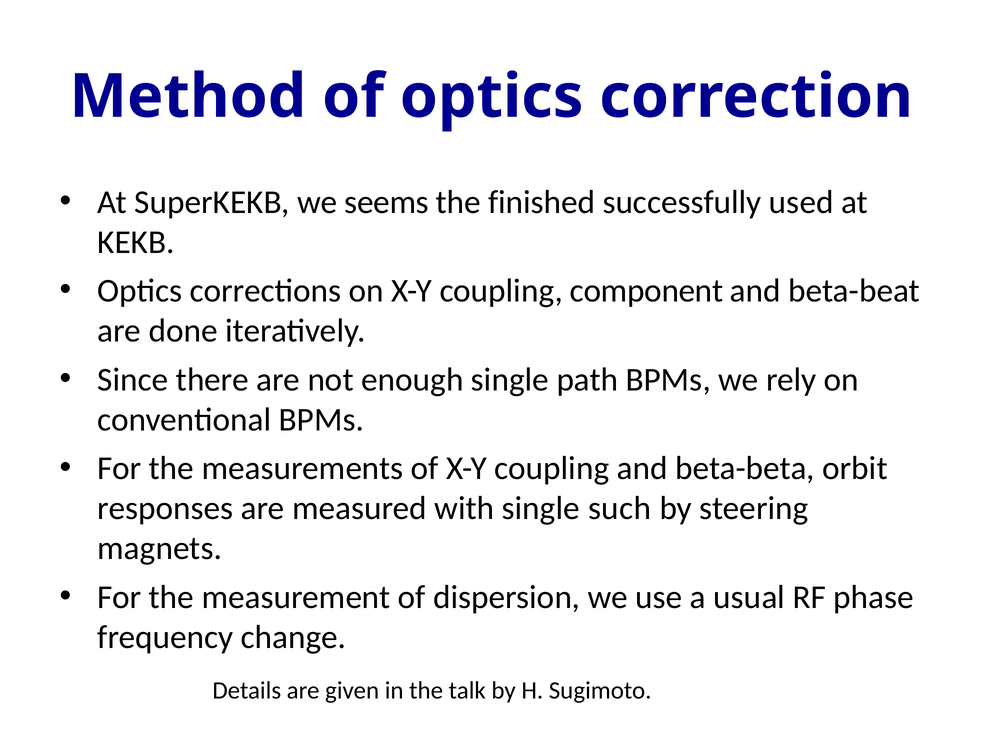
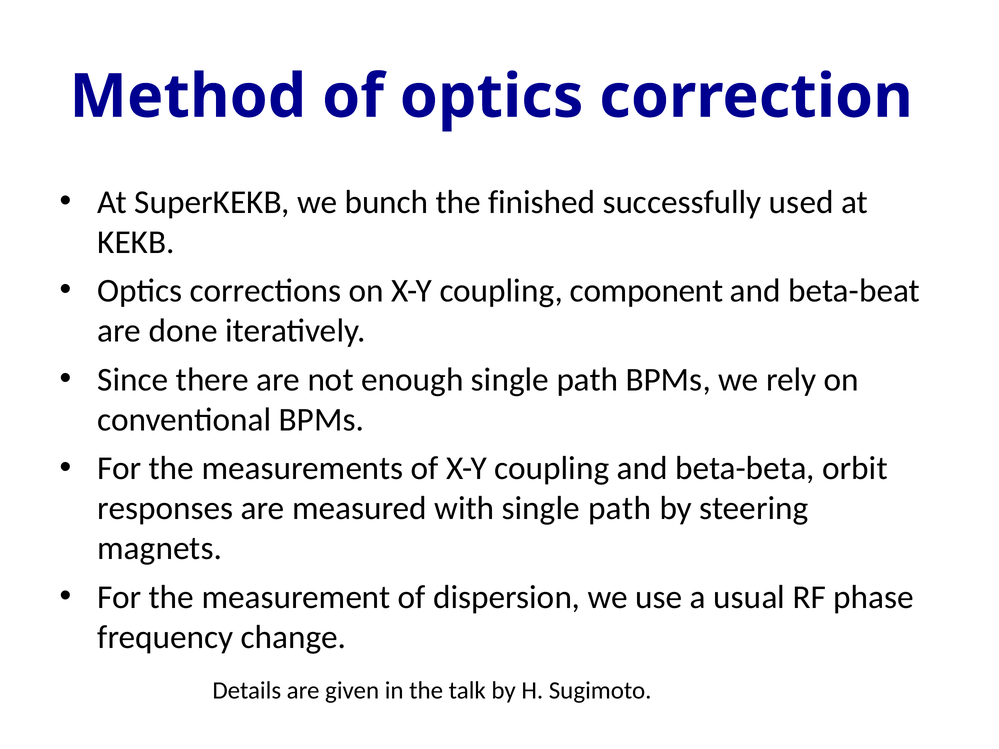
seems: seems -> bunch (387, 202)
with single such: such -> path (620, 509)
